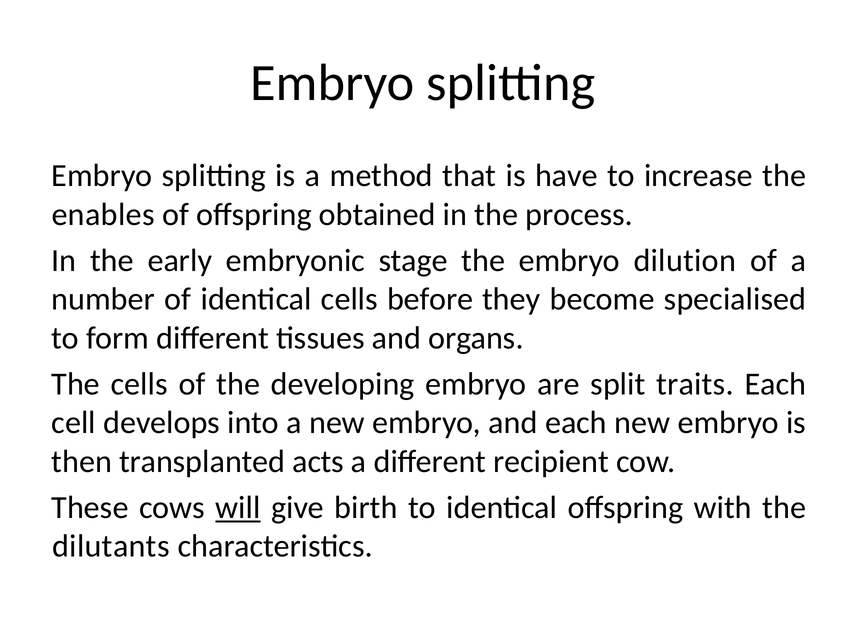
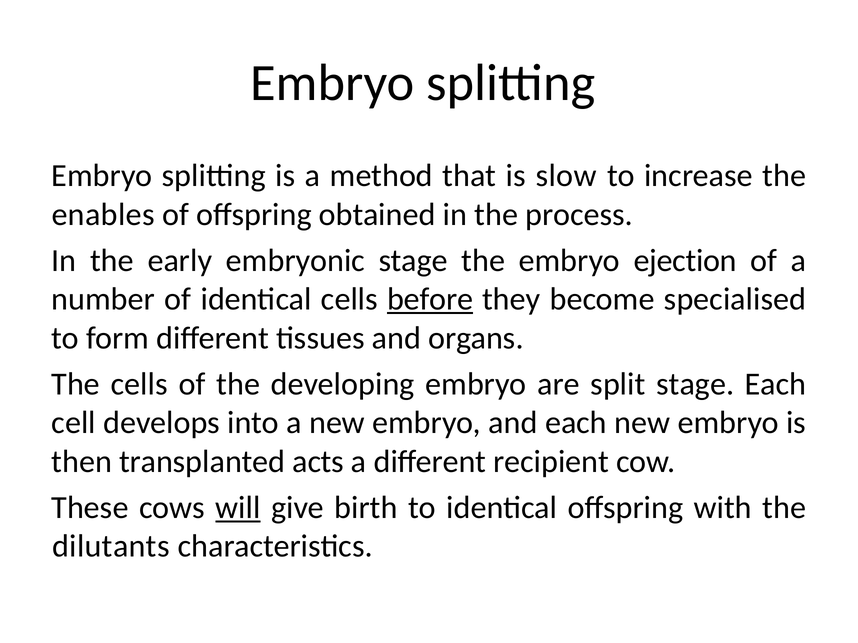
have: have -> slow (566, 176)
dilution: dilution -> ejection (685, 261)
before underline: none -> present (430, 300)
split traits: traits -> stage (695, 384)
